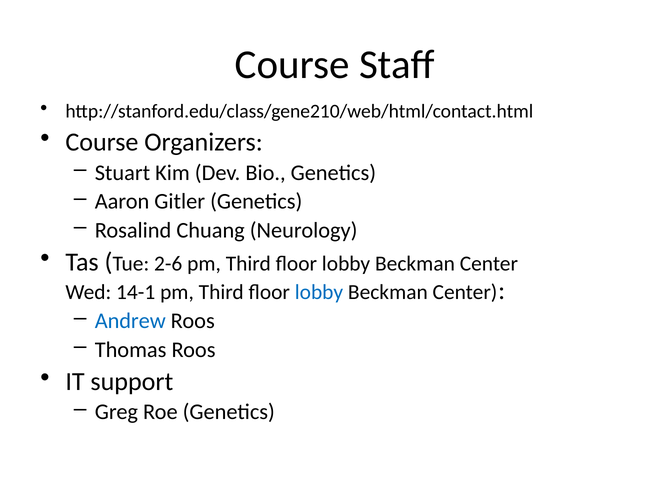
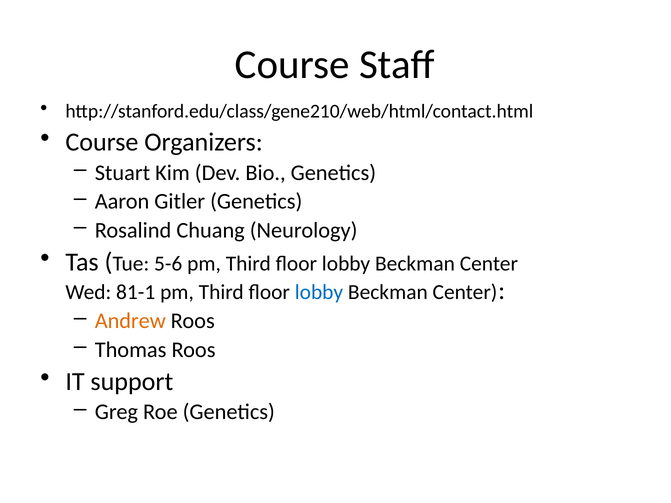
2-6: 2-6 -> 5-6 (168, 264)
14-1: 14-1 -> 81-1 (136, 292)
Andrew colour: blue -> orange (130, 321)
